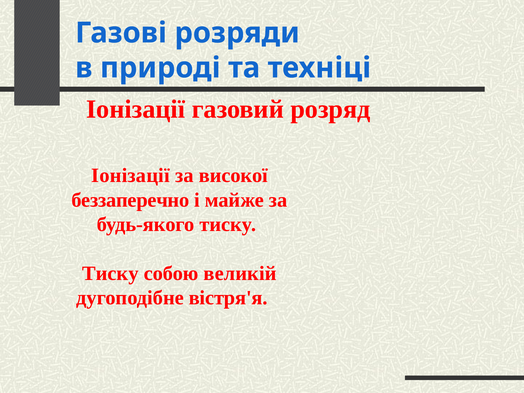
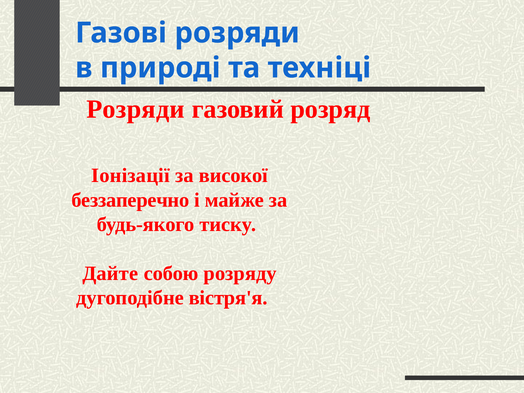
Іонізації: Іонізації -> Розряди (136, 109)
Тиску: Тиску -> Дайте (110, 273)
великій: великій -> розряду (240, 273)
